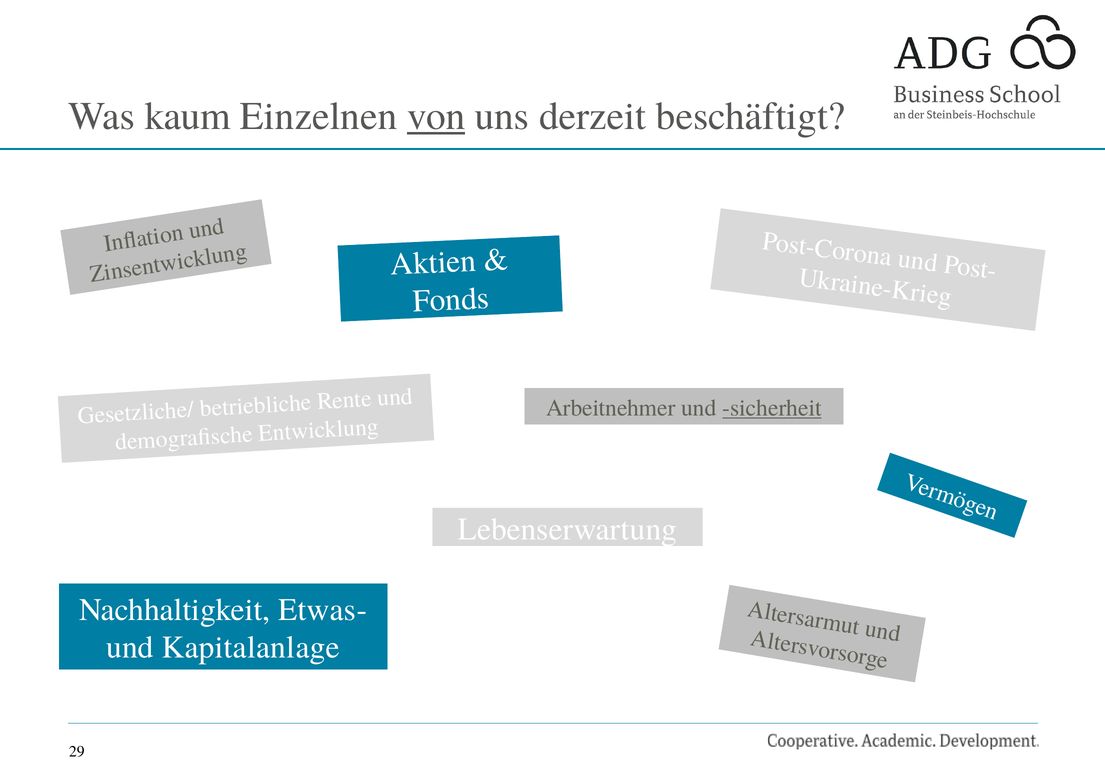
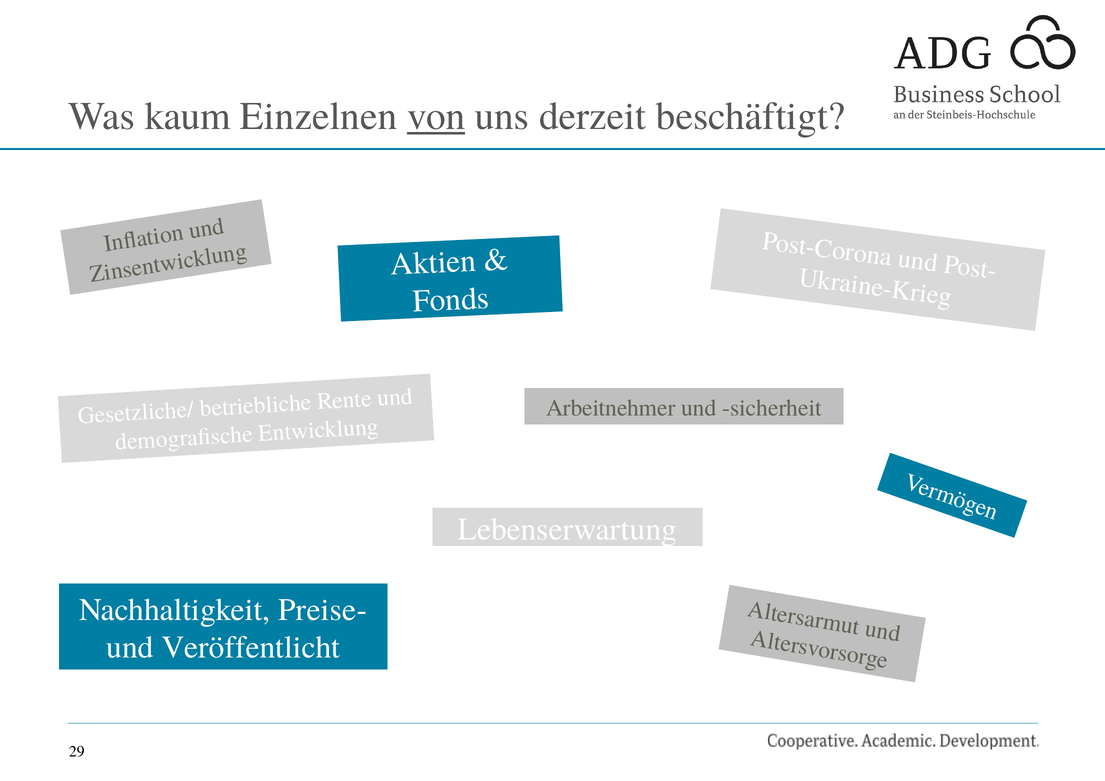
sicherheit underline: present -> none (772, 408)
Etwas-: Etwas- -> Preise- (323, 610)
Kapitalanlage: Kapitalanlage -> Veröffentlicht (251, 648)
